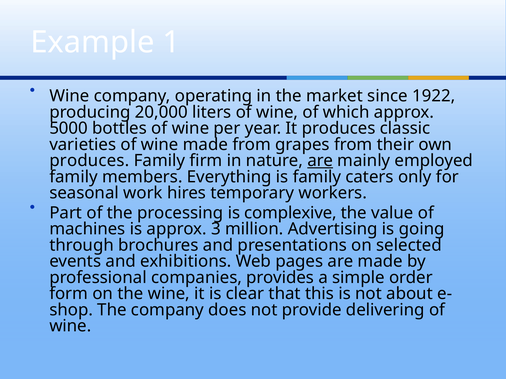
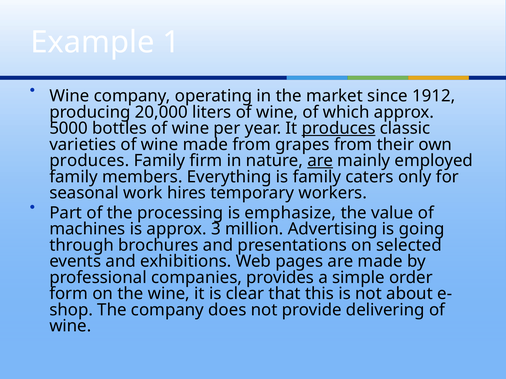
1922: 1922 -> 1912 (434, 96)
produces underline: none -> present (339, 129)
complexive: complexive -> emphasize (290, 213)
